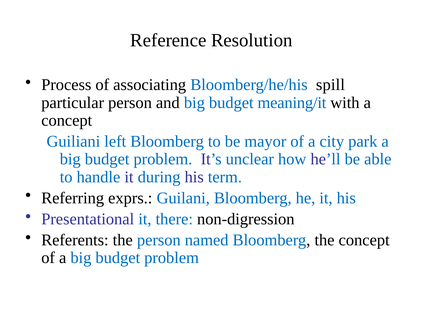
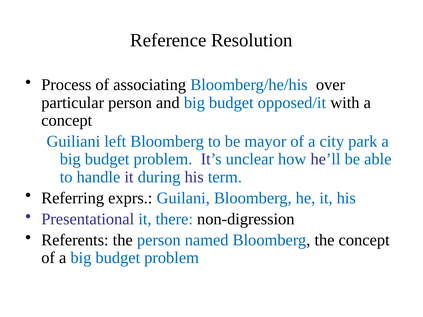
spill: spill -> over (331, 85)
meaning/it: meaning/it -> opposed/it (292, 103)
